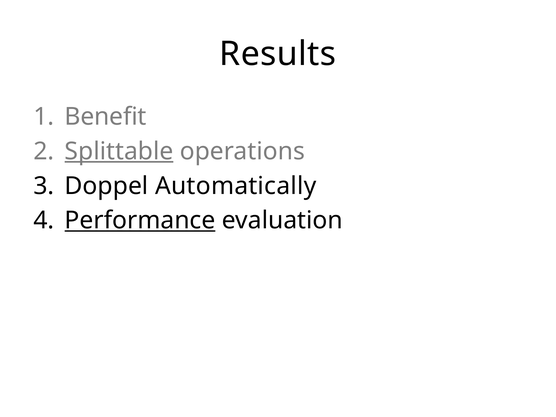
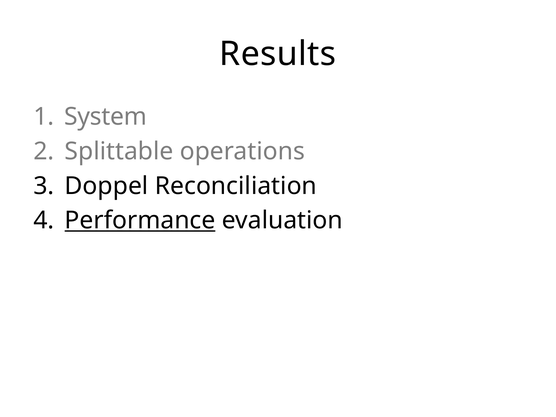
Benefit: Benefit -> System (106, 117)
Splittable underline: present -> none (119, 151)
Automatically: Automatically -> Reconciliation (236, 186)
